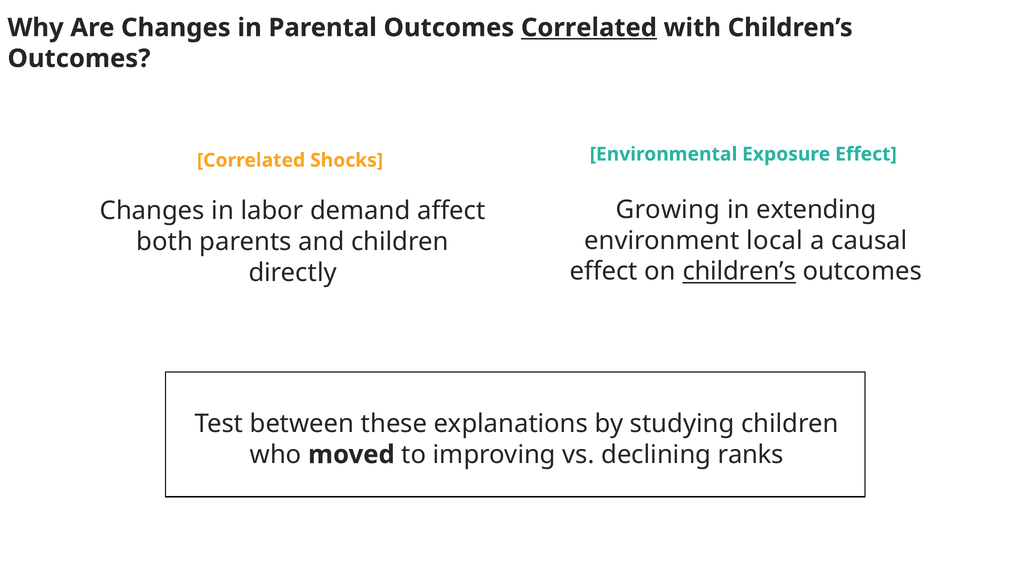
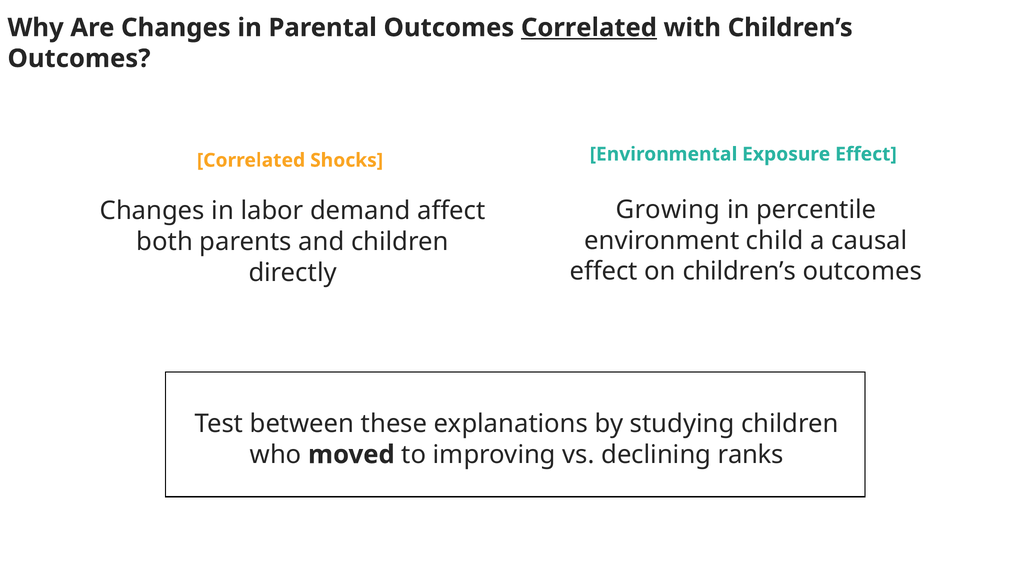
extending: extending -> percentile (816, 210)
local: local -> child (775, 241)
children’s underline: present -> none (739, 271)
